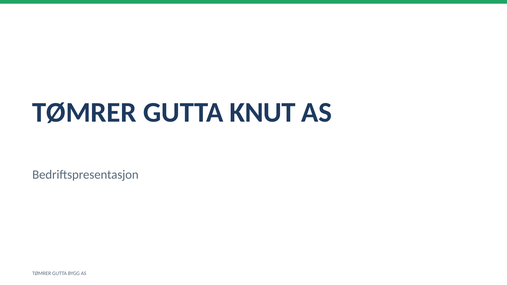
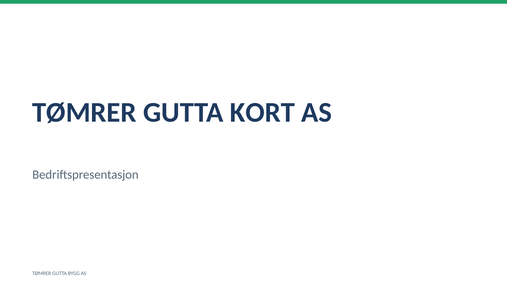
KNUT: KNUT -> KORT (262, 112)
